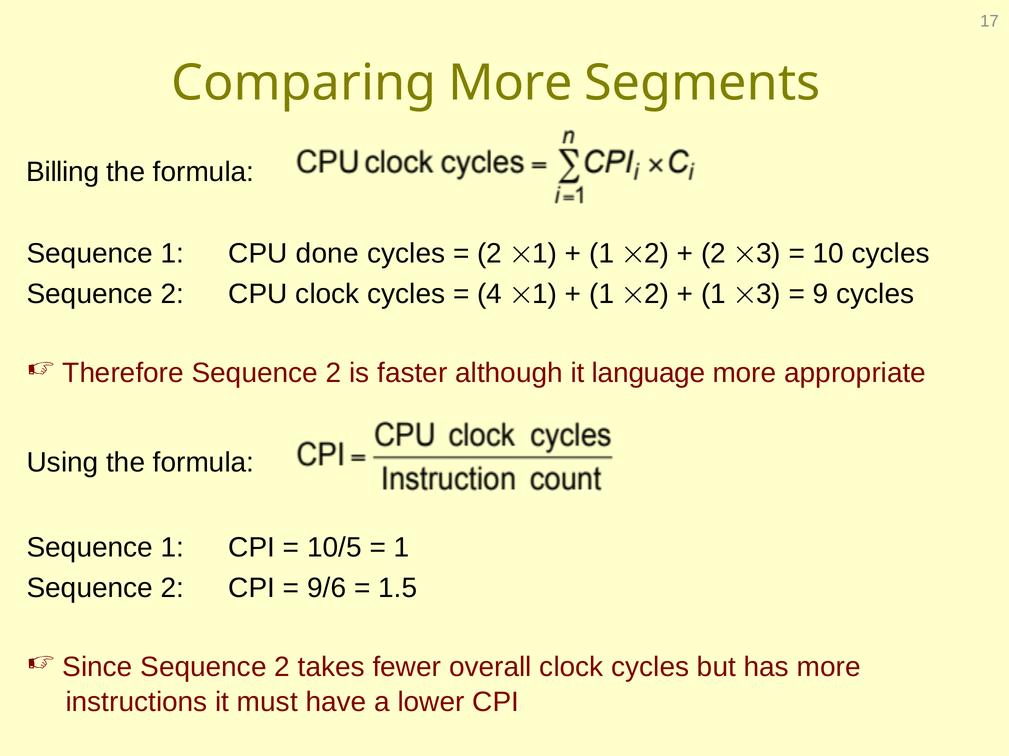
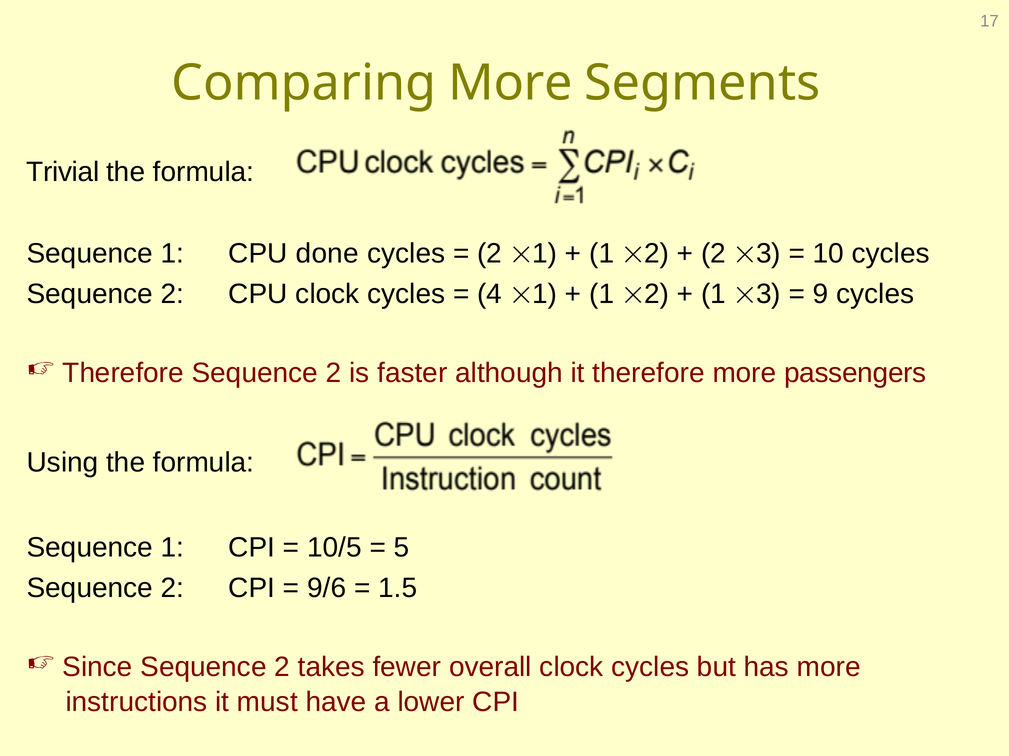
Billing: Billing -> Trivial (63, 172)
it language: language -> therefore (649, 373)
appropriate: appropriate -> passengers (855, 373)
1: 1 -> 5 (402, 548)
